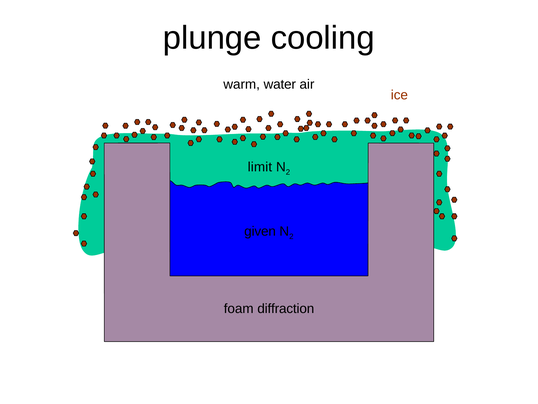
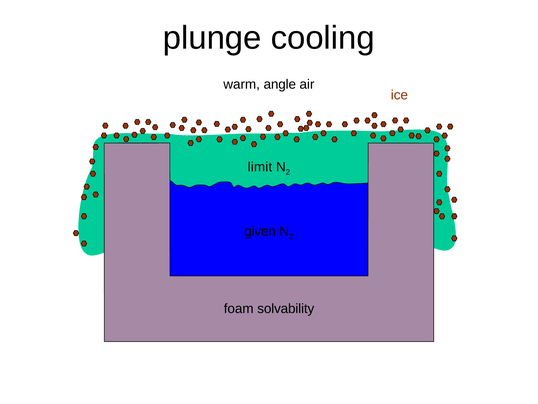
water: water -> angle (280, 84)
diffraction: diffraction -> solvability (286, 308)
